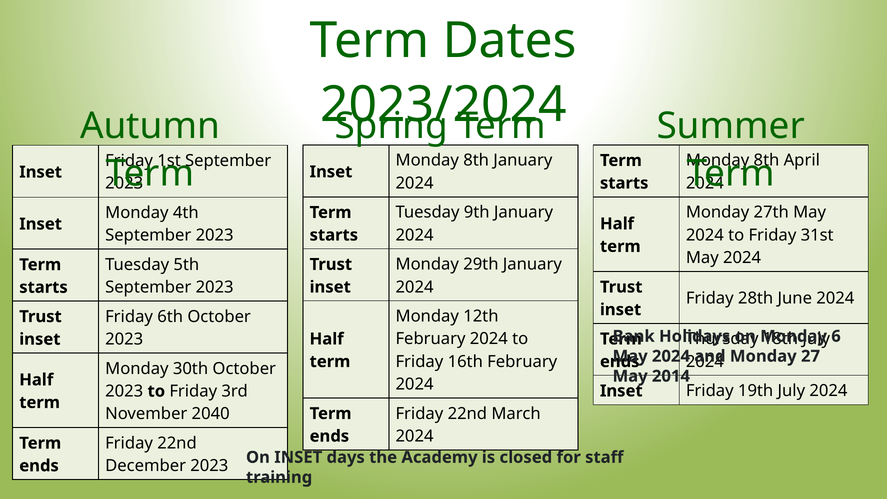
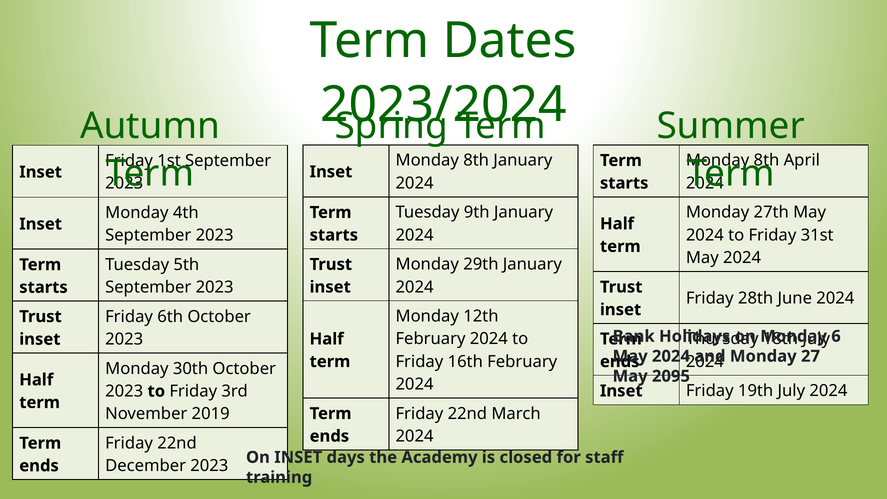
2014: 2014 -> 2095 (671, 376)
2040: 2040 -> 2019 (211, 414)
